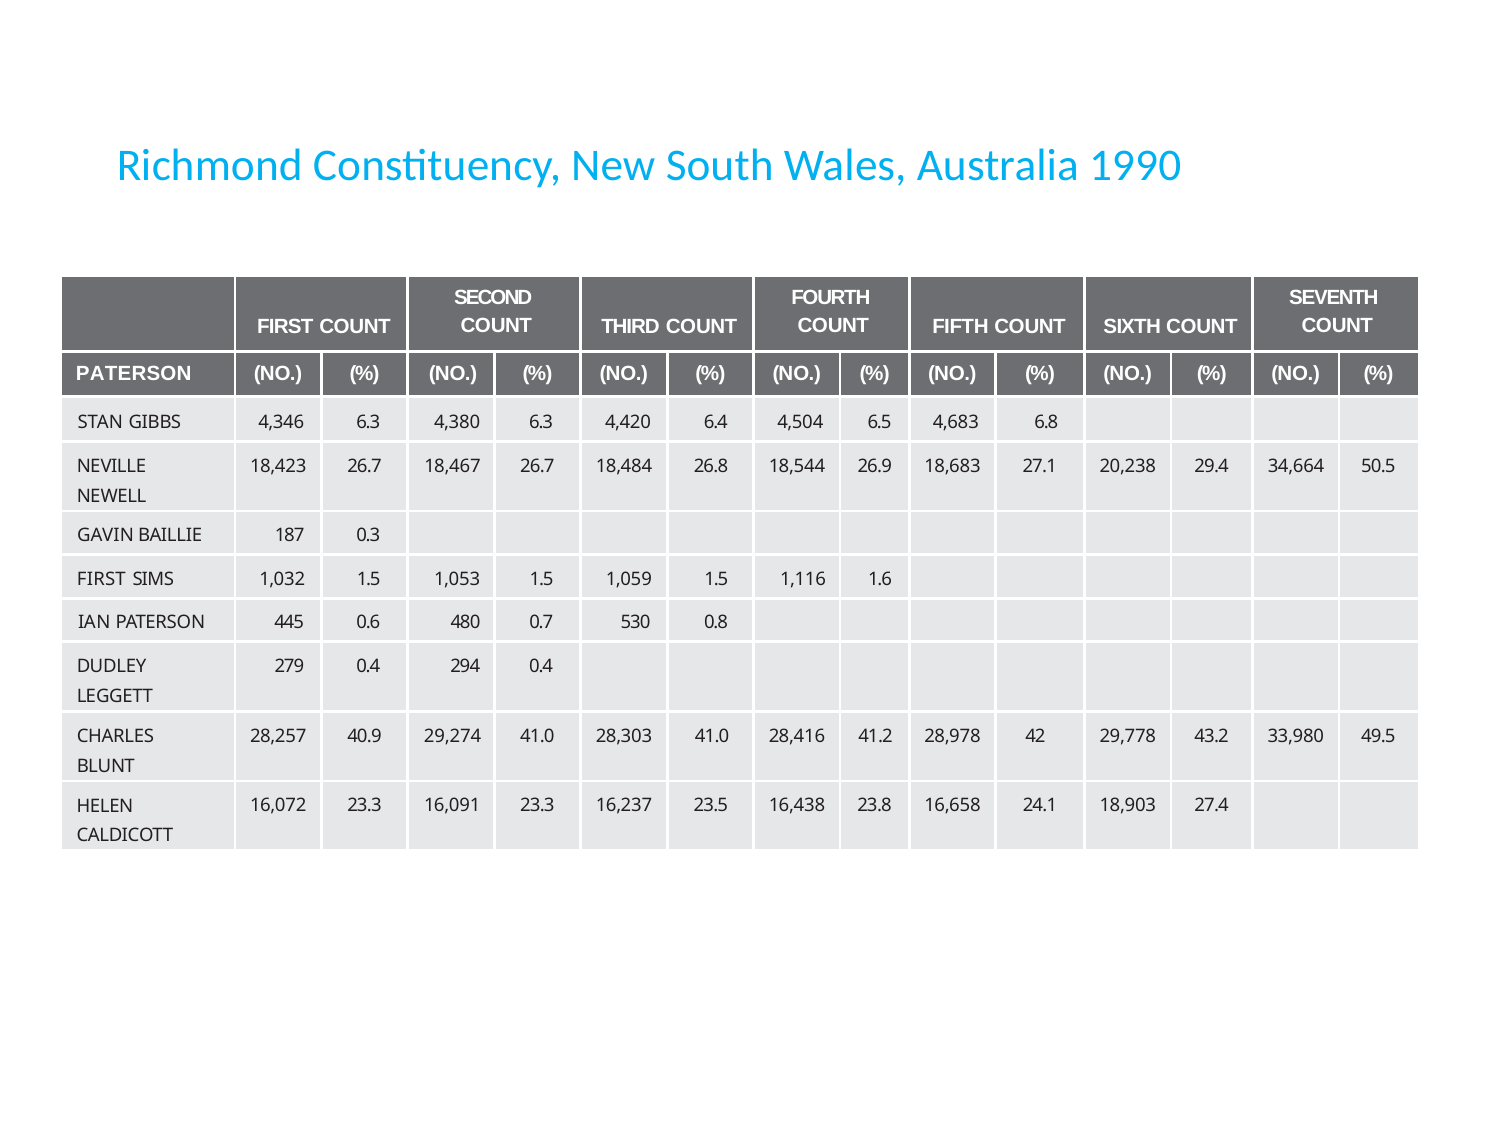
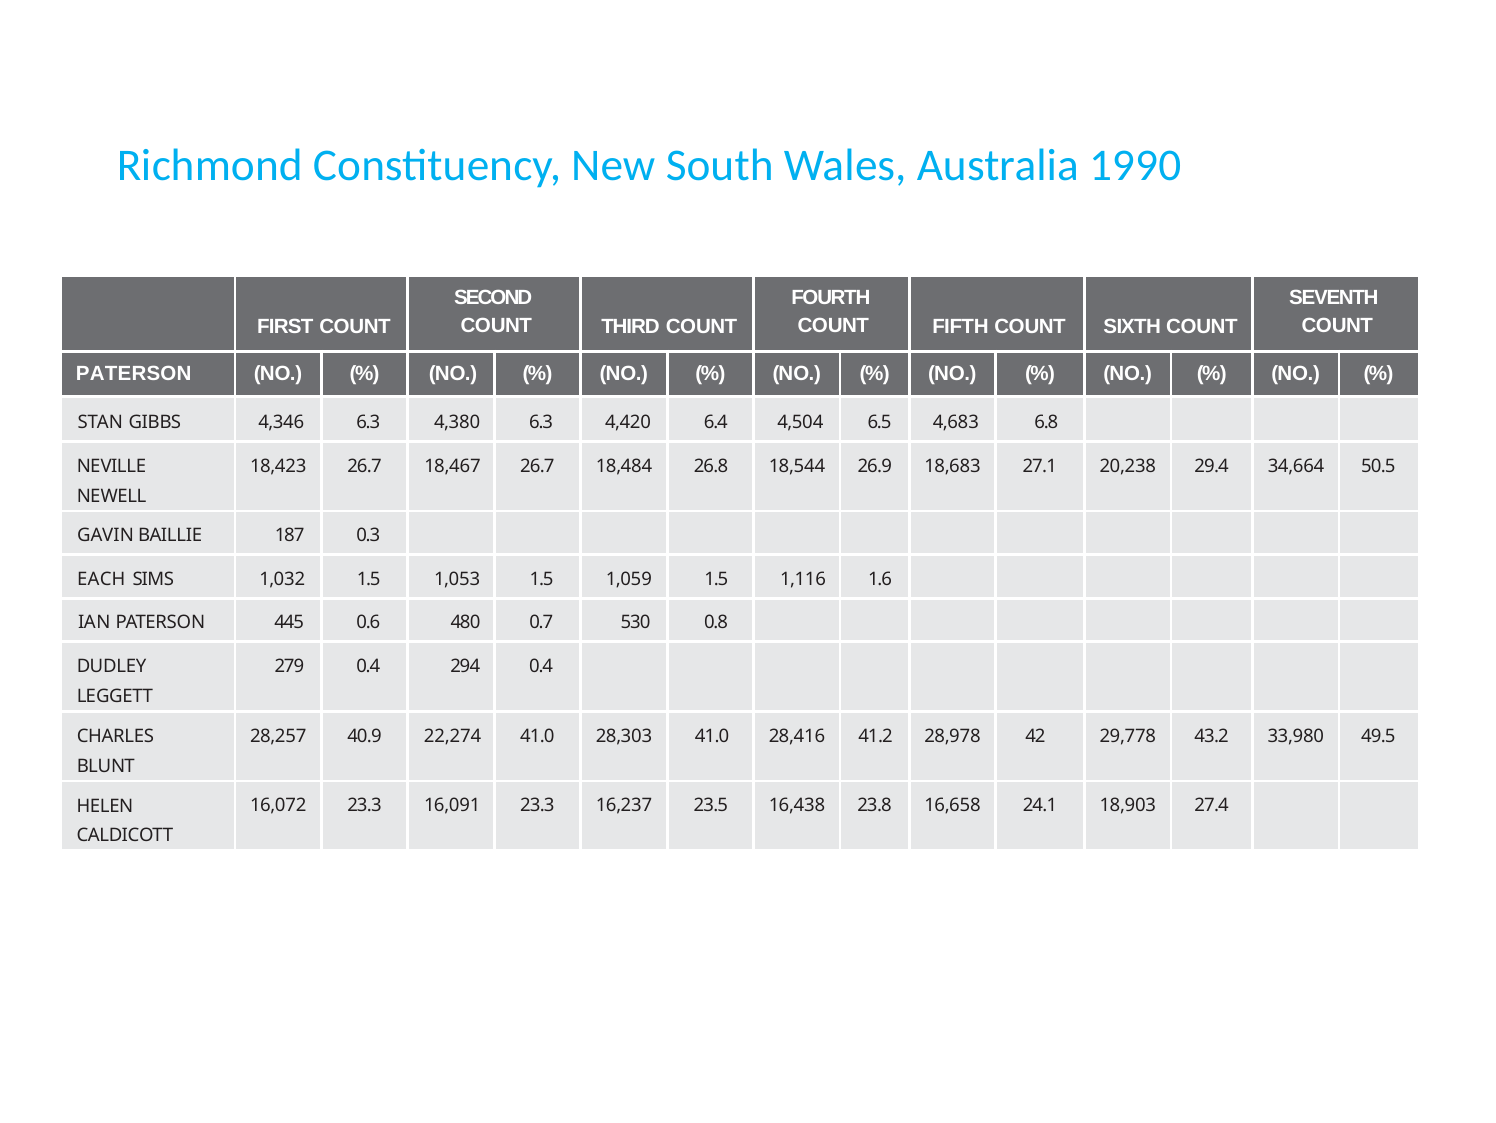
FIRST: FIRST -> EACH (101, 579)
29,274: 29,274 -> 22,274 (453, 736)
